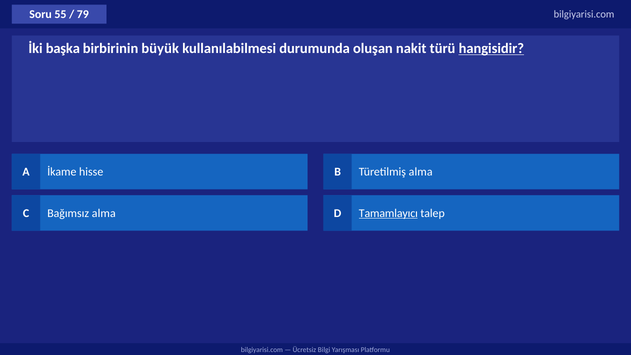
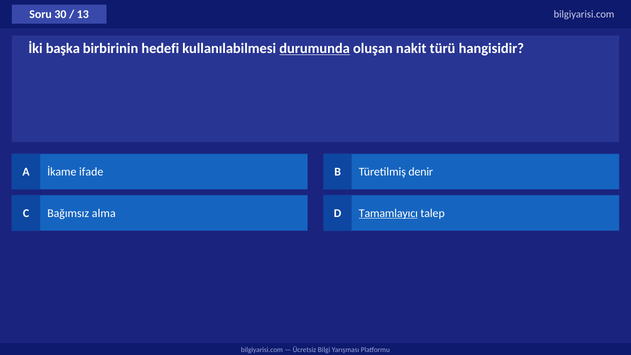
55: 55 -> 30 (60, 14)
79: 79 -> 13 (83, 14)
büyük: büyük -> hedefi (160, 49)
durumunda underline: none -> present (315, 49)
hangisidir underline: present -> none (491, 49)
hisse: hisse -> ifade (91, 172)
Türetilmiş alma: alma -> denir (421, 172)
